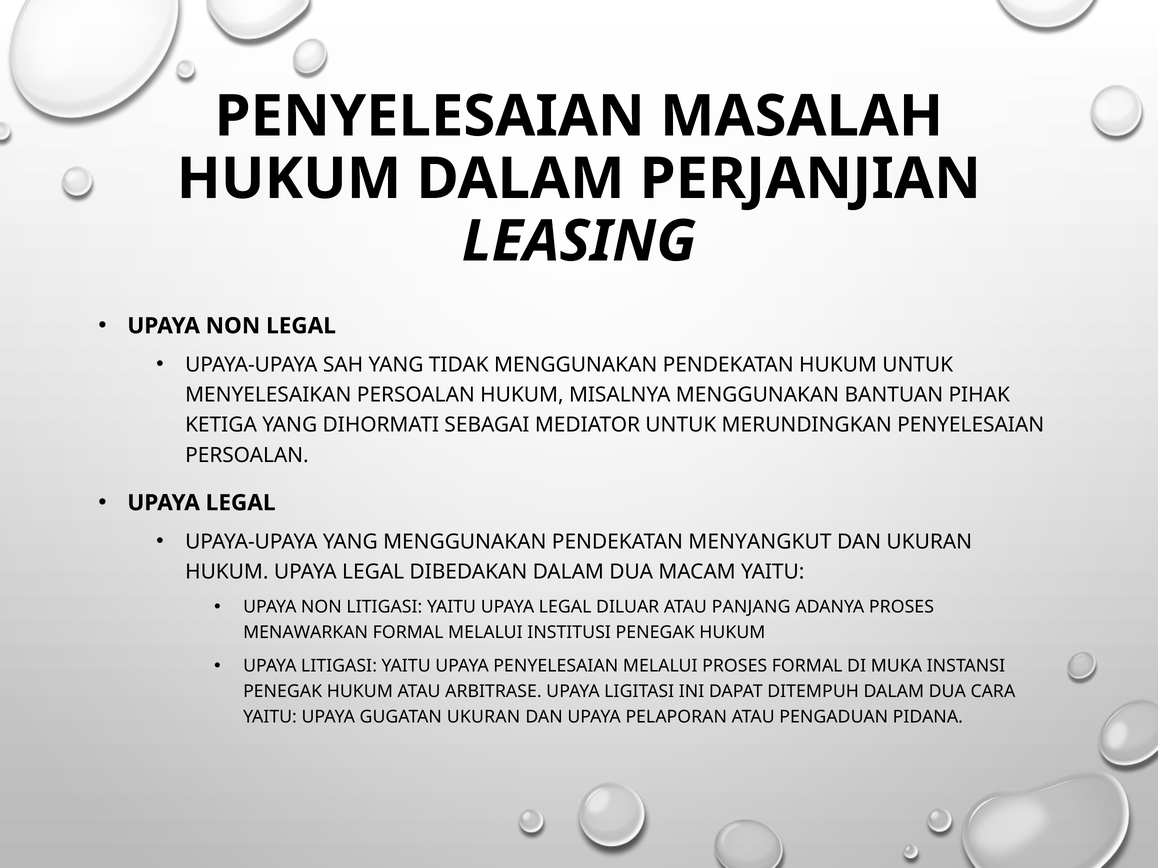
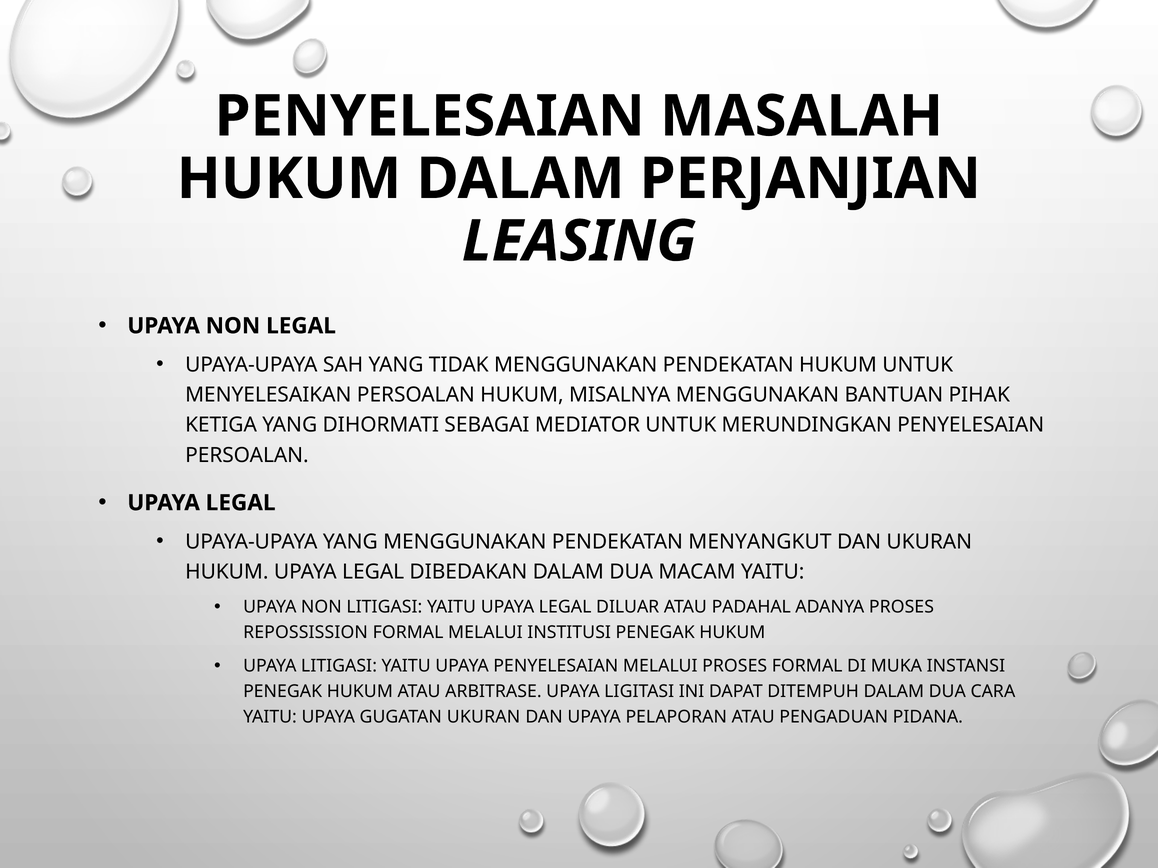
PANJANG: PANJANG -> PADAHAL (751, 607)
MENAWARKAN: MENAWARKAN -> REPOSSISSION (306, 633)
